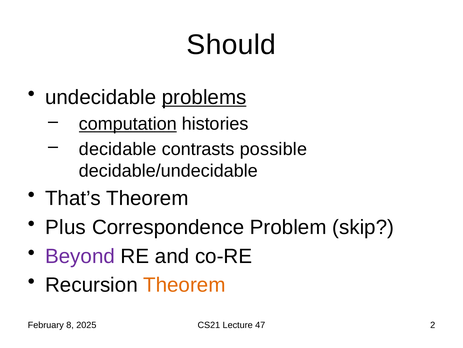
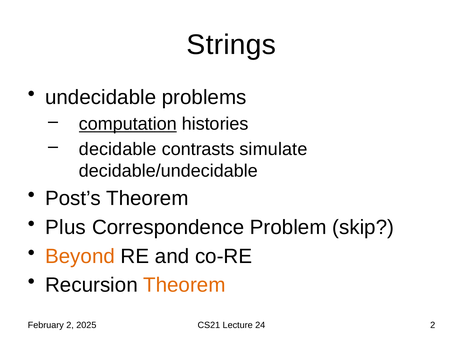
Should: Should -> Strings (231, 45)
problems underline: present -> none (204, 97)
possible: possible -> simulate (273, 149)
That’s: That’s -> Post’s (73, 198)
Beyond colour: purple -> orange (80, 256)
February 8: 8 -> 2 (70, 325)
47: 47 -> 24 (260, 325)
